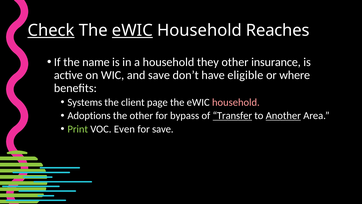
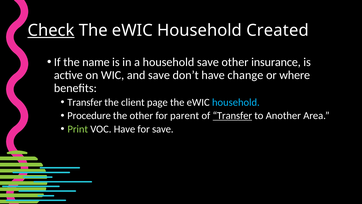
eWIC underline: present -> none (132, 30)
Reaches: Reaches -> Created (278, 30)
household they: they -> save (208, 62)
eligible: eligible -> change (245, 75)
Systems: Systems -> Transfer (85, 102)
household colour: pink -> light blue (236, 102)
Adoptions: Adoptions -> Procedure (89, 115)
bypass: bypass -> parent (185, 115)
Another underline: present -> none (283, 115)
VOC Even: Even -> Have (124, 129)
